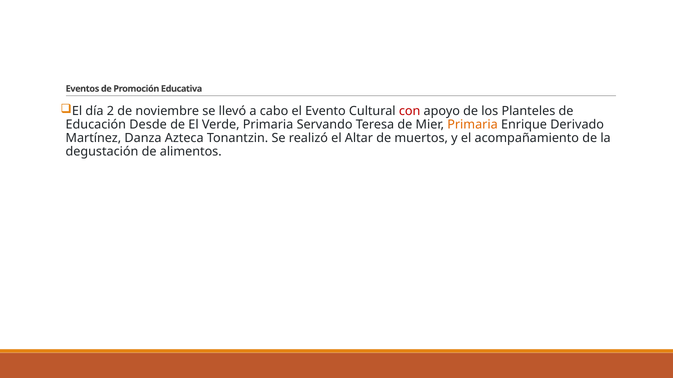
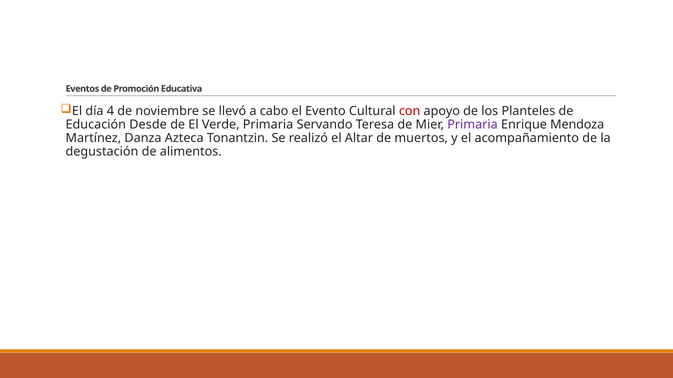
2: 2 -> 4 (110, 111)
Primaria colour: orange -> purple (473, 125)
Derivado: Derivado -> Mendoza (577, 125)
